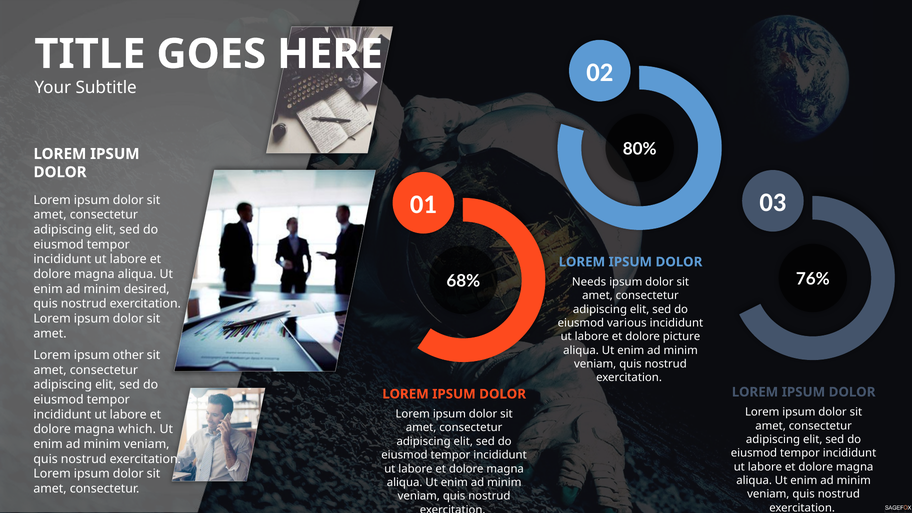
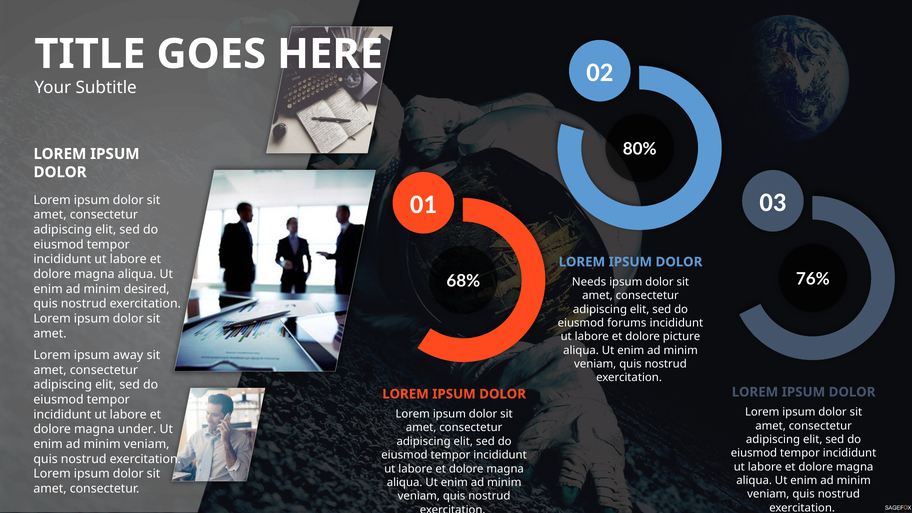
various: various -> forums (627, 323)
other: other -> away (128, 355)
which: which -> under (137, 429)
